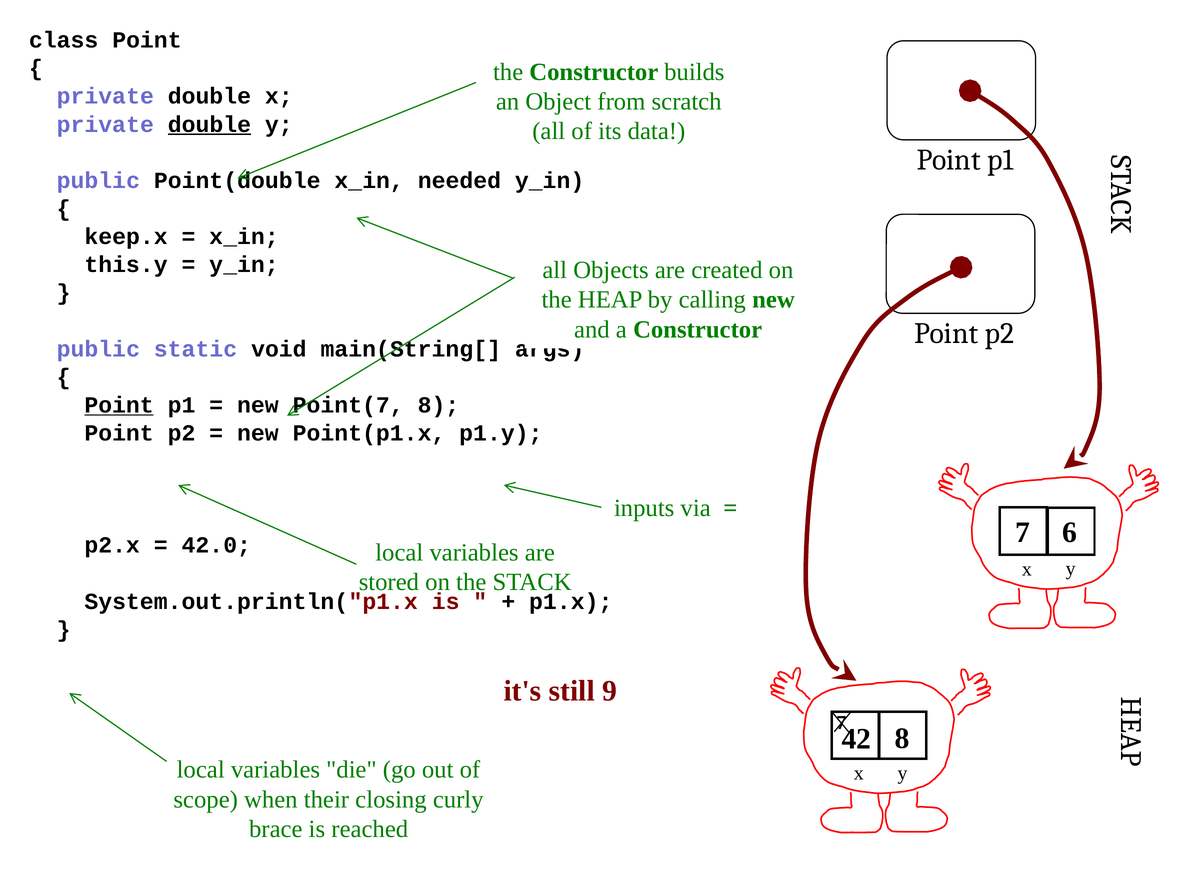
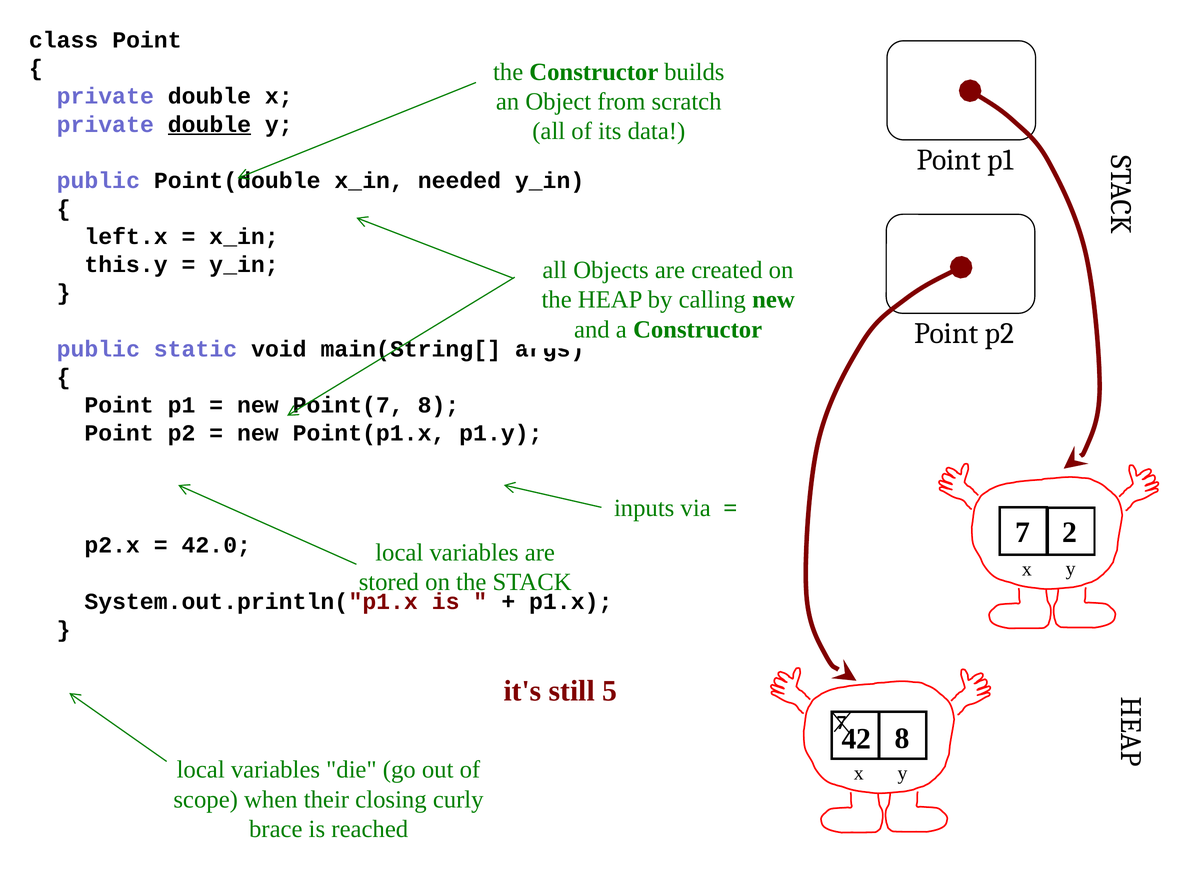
keep.x: keep.x -> left.x (126, 237)
Point underline: present -> none (119, 405)
6: 6 -> 2 (1070, 533)
9: 9 -> 5 (610, 691)
